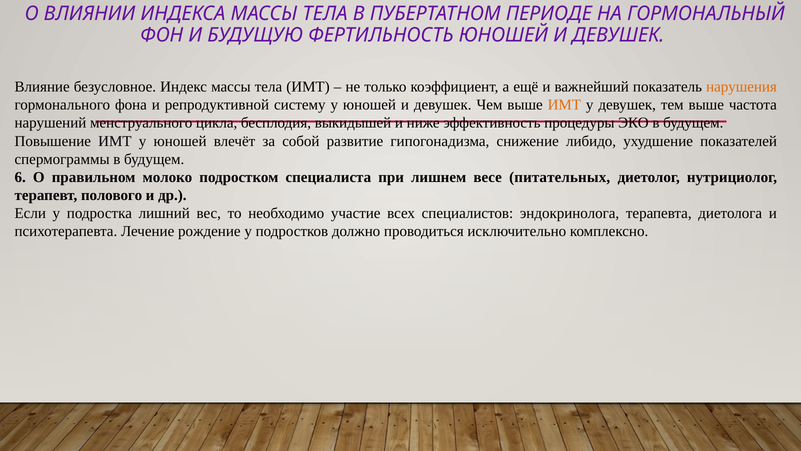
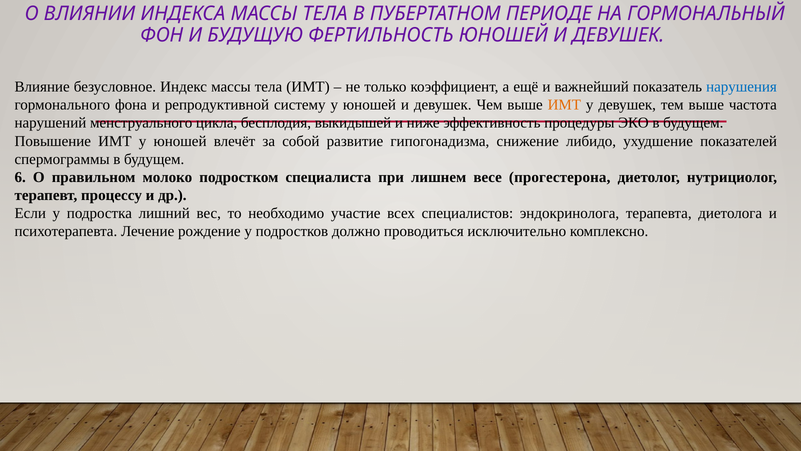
нарушения colour: orange -> blue (742, 87)
питательных: питательных -> прогестерона (560, 177)
полового: полового -> процессу (112, 195)
